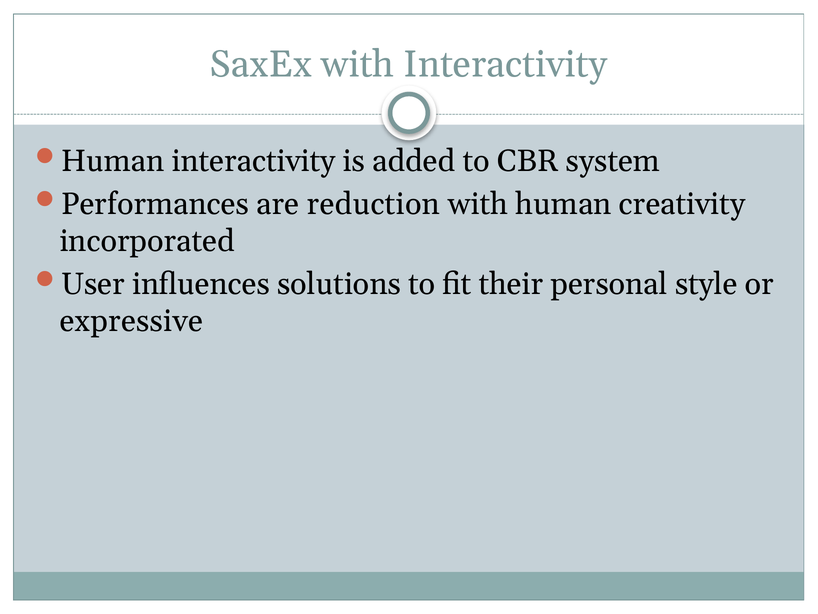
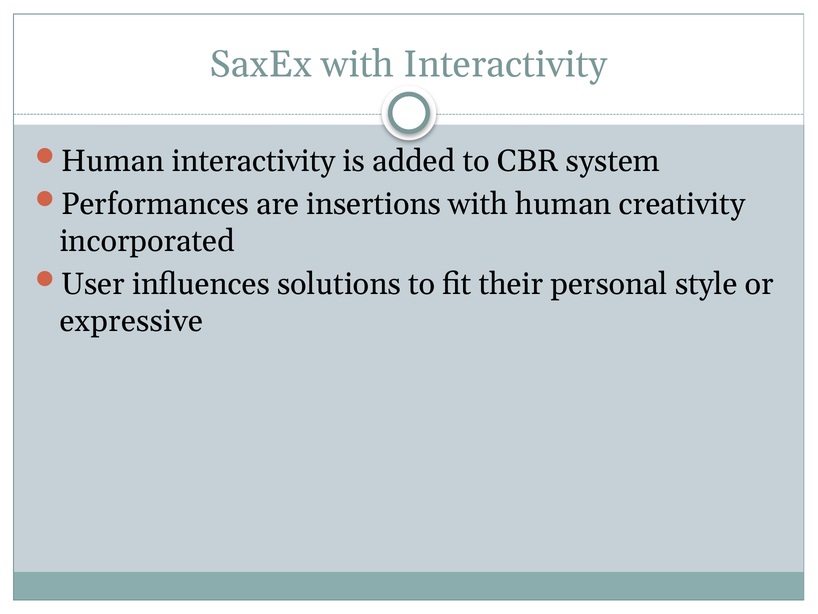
reduction: reduction -> insertions (374, 204)
